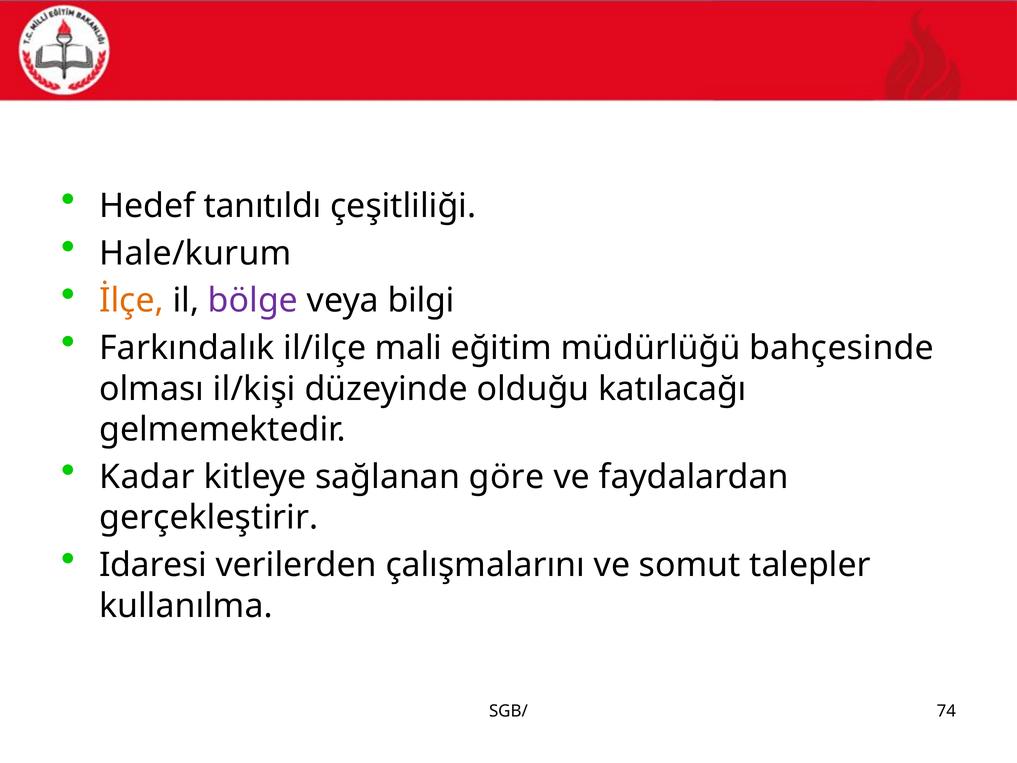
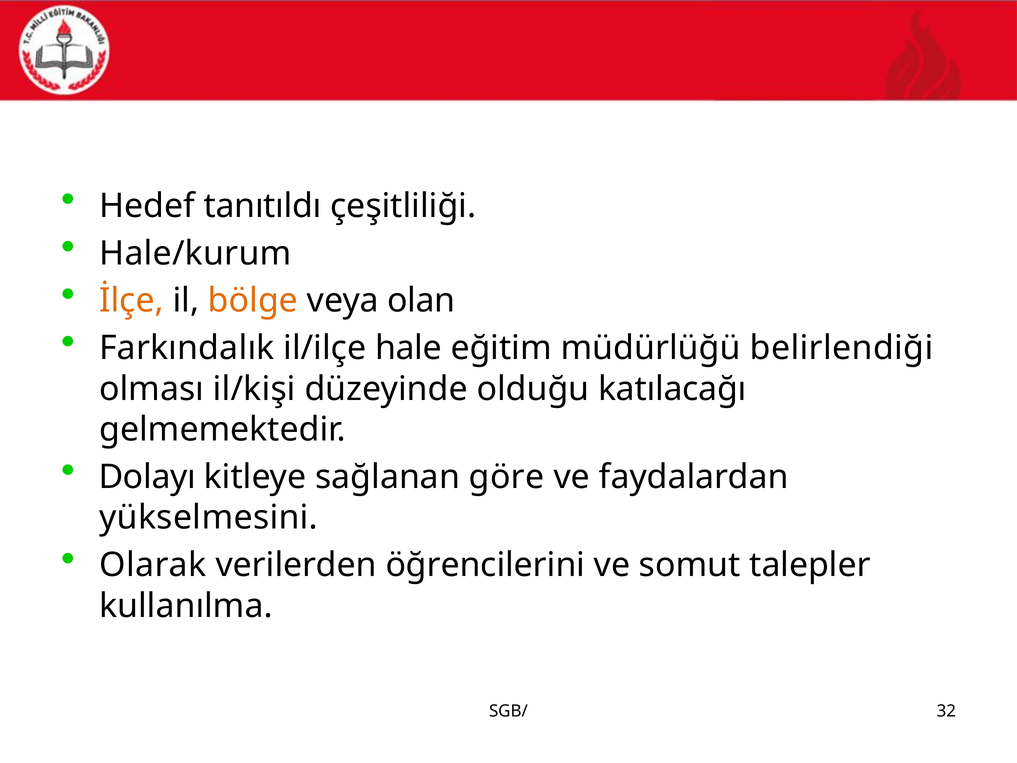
bölge colour: purple -> orange (253, 301)
bilgi: bilgi -> olan (421, 301)
mali: mali -> hale (409, 348)
bahçesinde: bahçesinde -> belirlendiği (842, 348)
Kadar: Kadar -> Dolayı (147, 477)
gerçekleştirir: gerçekleştirir -> yükselmesini (209, 518)
Idaresi: Idaresi -> Olarak (153, 565)
çalışmalarını: çalışmalarını -> öğrencilerini (485, 565)
74: 74 -> 32 (946, 711)
